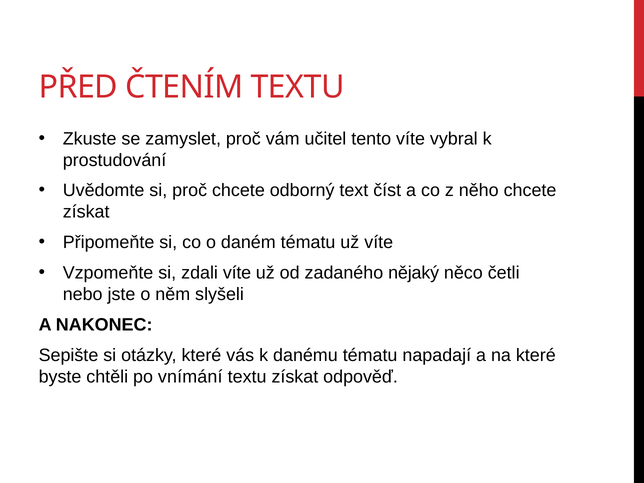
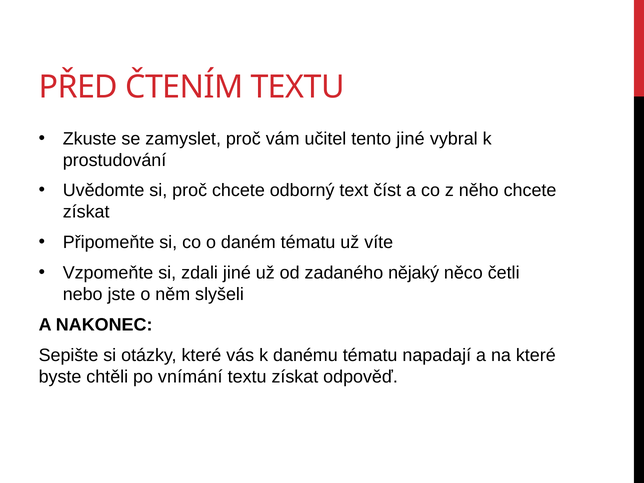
tento víte: víte -> jiné (410, 139)
zdali víte: víte -> jiné (237, 273)
